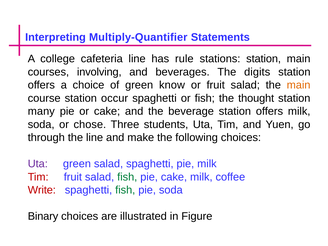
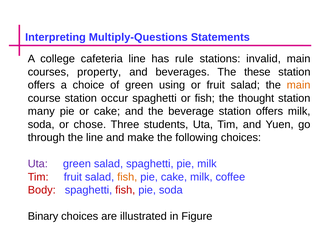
Multiply-Quantifier: Multiply-Quantifier -> Multiply-Questions (138, 37)
stations station: station -> invalid (264, 59)
involving: involving -> property (99, 72)
digits: digits -> these (257, 72)
know: know -> using (172, 85)
fish colour: green -> orange (127, 177)
Write: Write -> Body (42, 190)
fish colour: green -> red (125, 190)
